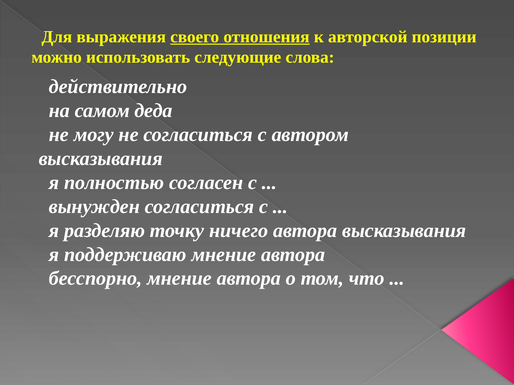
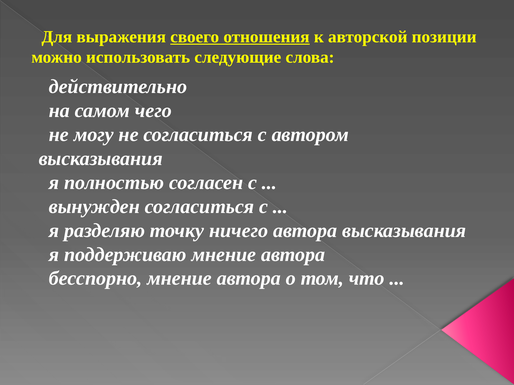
деда: деда -> чего (153, 111)
